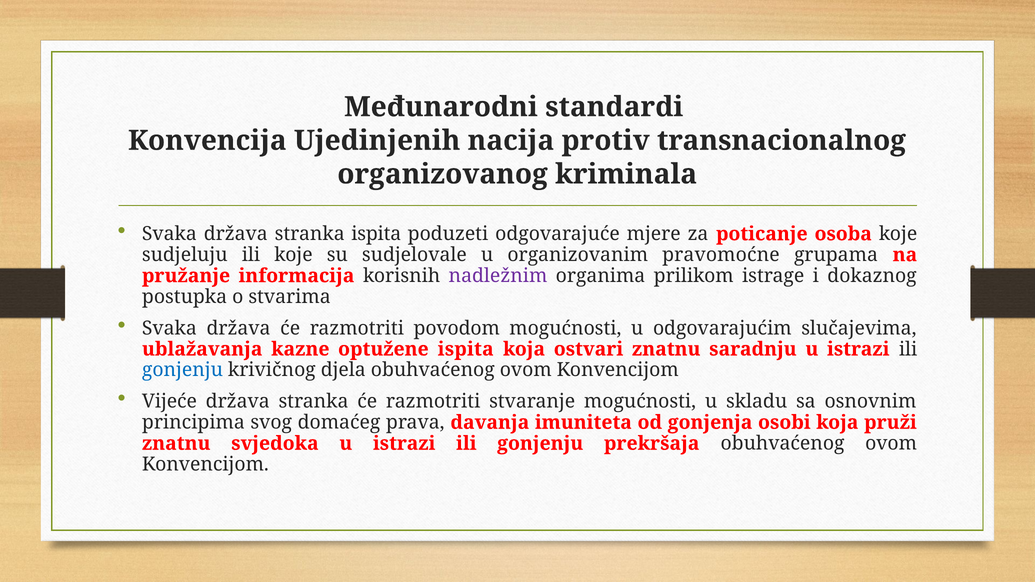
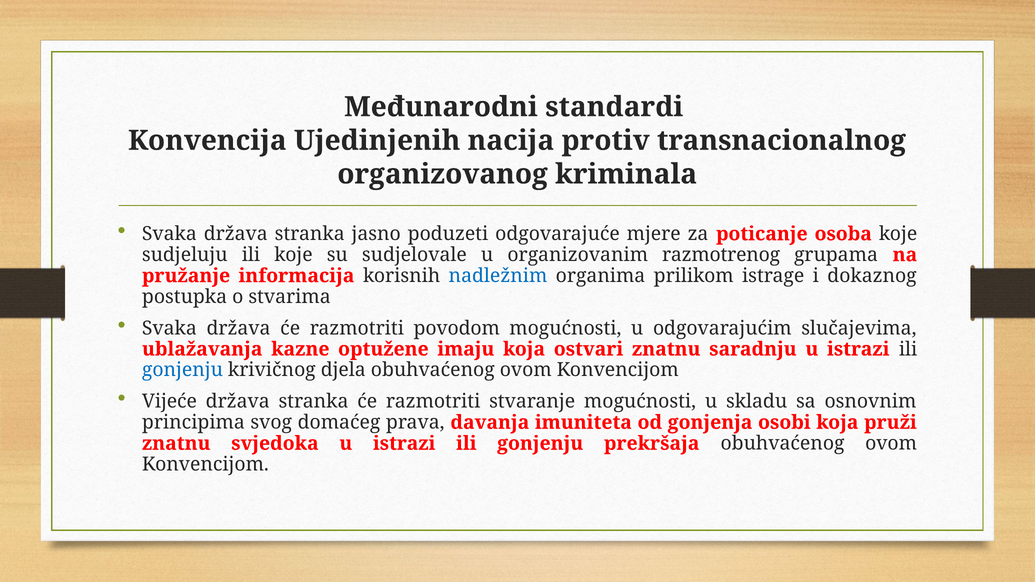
stranka ispita: ispita -> jasno (376, 234)
pravomoćne: pravomoćne -> razmotrenog (721, 255)
nadležnim colour: purple -> blue (498, 276)
optužene ispita: ispita -> imaju (466, 349)
